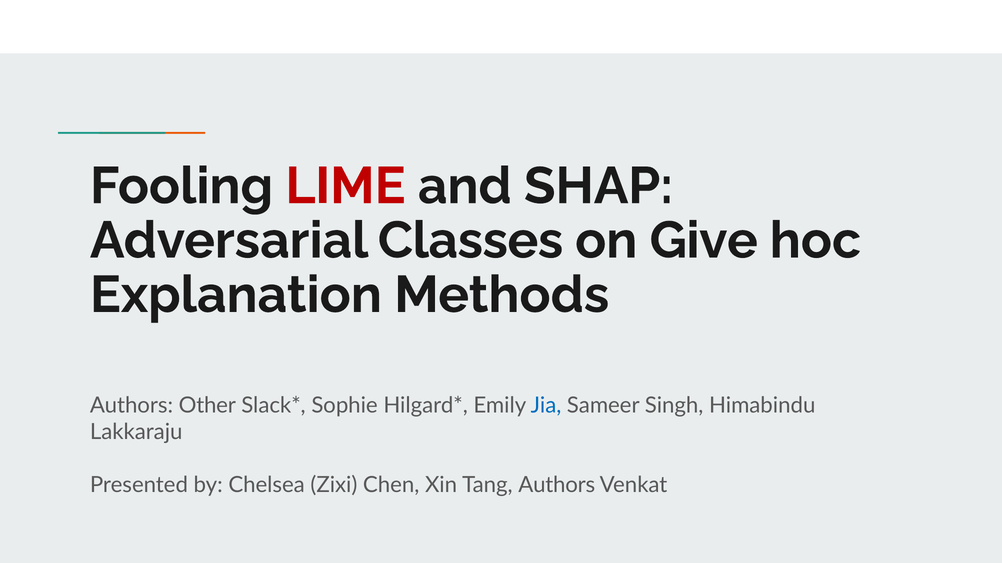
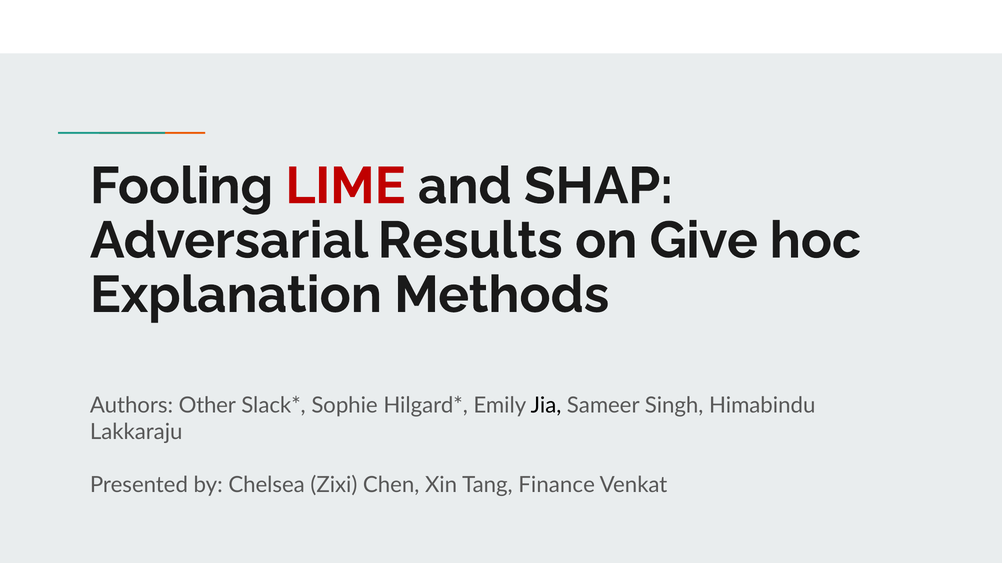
Classes: Classes -> Results (470, 241)
Jia colour: blue -> black (546, 406)
Tang Authors: Authors -> Finance (557, 485)
